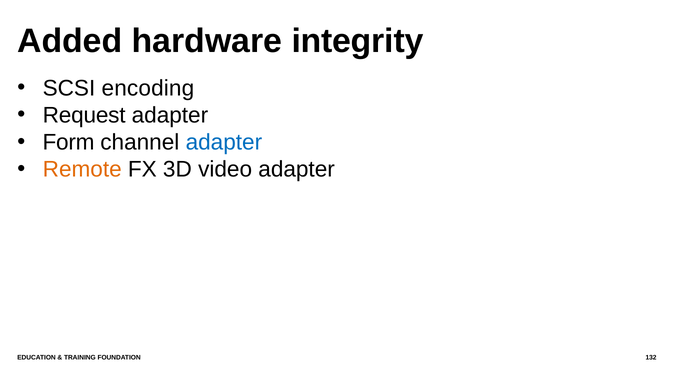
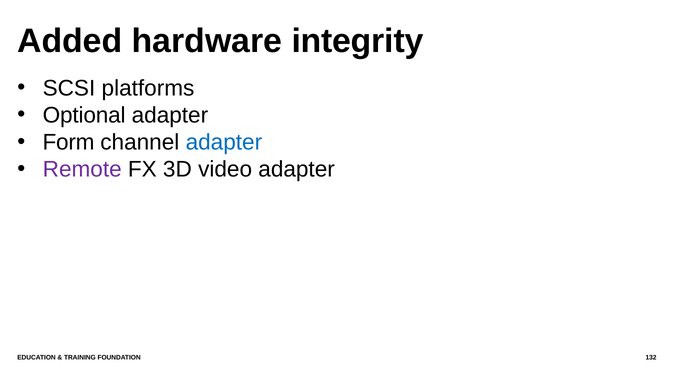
encoding: encoding -> platforms (148, 88)
Request: Request -> Optional (84, 115)
Remote colour: orange -> purple (82, 169)
